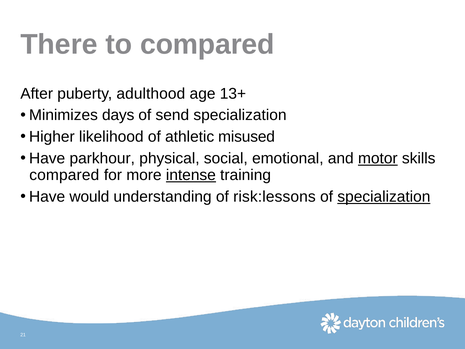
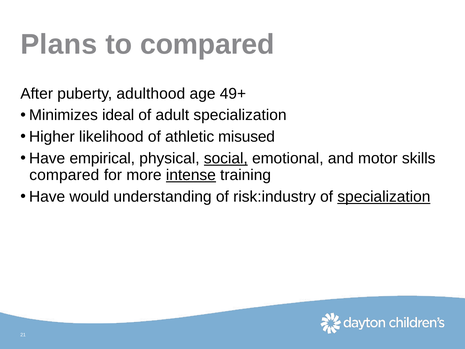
There: There -> Plans (59, 44)
13+: 13+ -> 49+ (233, 94)
days: days -> ideal (118, 115)
send: send -> adult (172, 115)
parkhour: parkhour -> empirical (102, 158)
social underline: none -> present (226, 158)
motor underline: present -> none (378, 158)
risk:lessons: risk:lessons -> risk:industry (275, 197)
